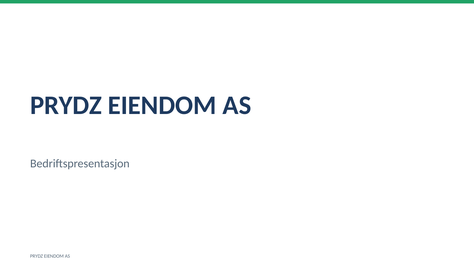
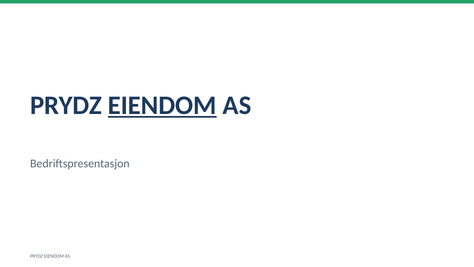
EIENDOM underline: none -> present (162, 105)
